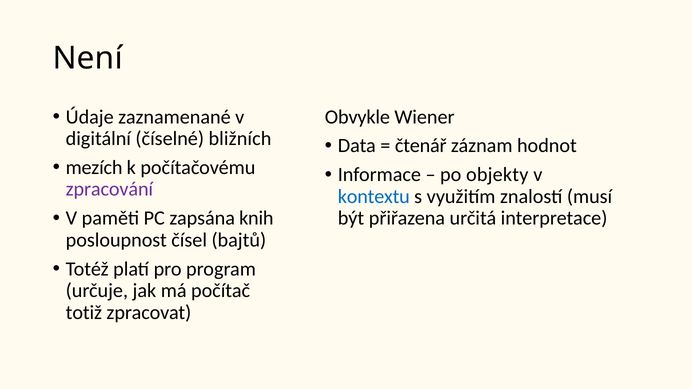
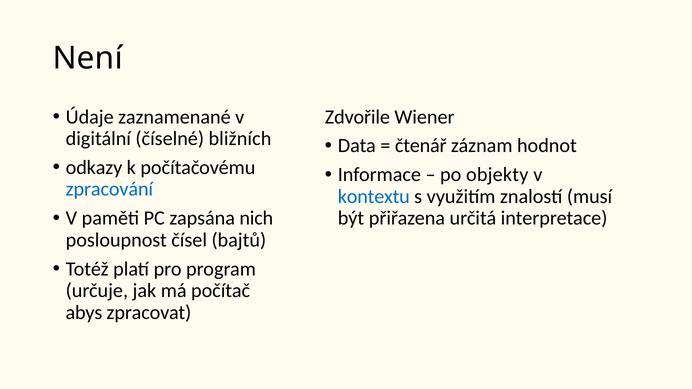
Obvykle: Obvykle -> Zdvořile (357, 117)
mezích: mezích -> odkazy (94, 168)
zpracování colour: purple -> blue (109, 189)
knih: knih -> nich (256, 218)
totiž: totiž -> abys (84, 313)
